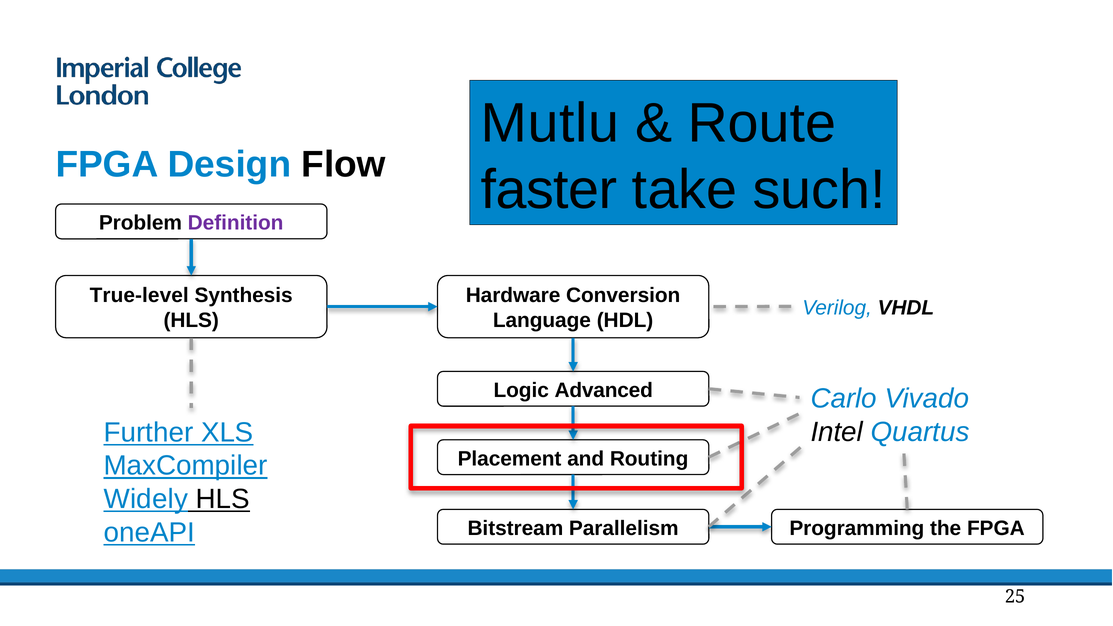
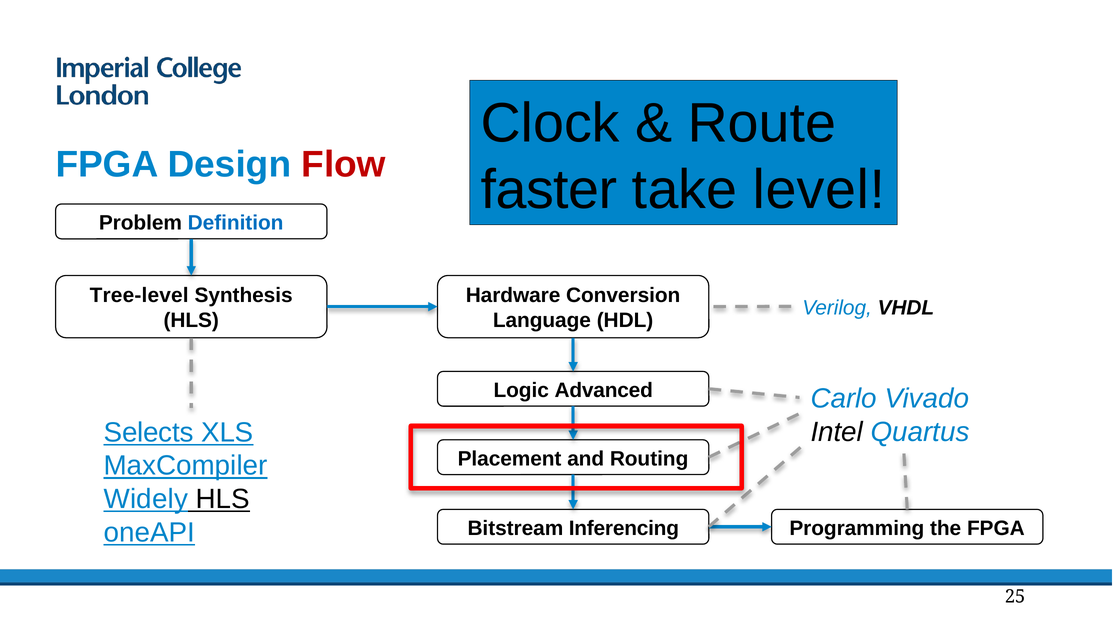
Mutlu: Mutlu -> Clock (550, 123)
Flow colour: black -> red (344, 164)
such: such -> level (819, 190)
Definition colour: purple -> blue (236, 223)
True-level: True-level -> Tree-level (139, 296)
Further: Further -> Selects (149, 432)
Parallelism: Parallelism -> Inferencing (624, 528)
